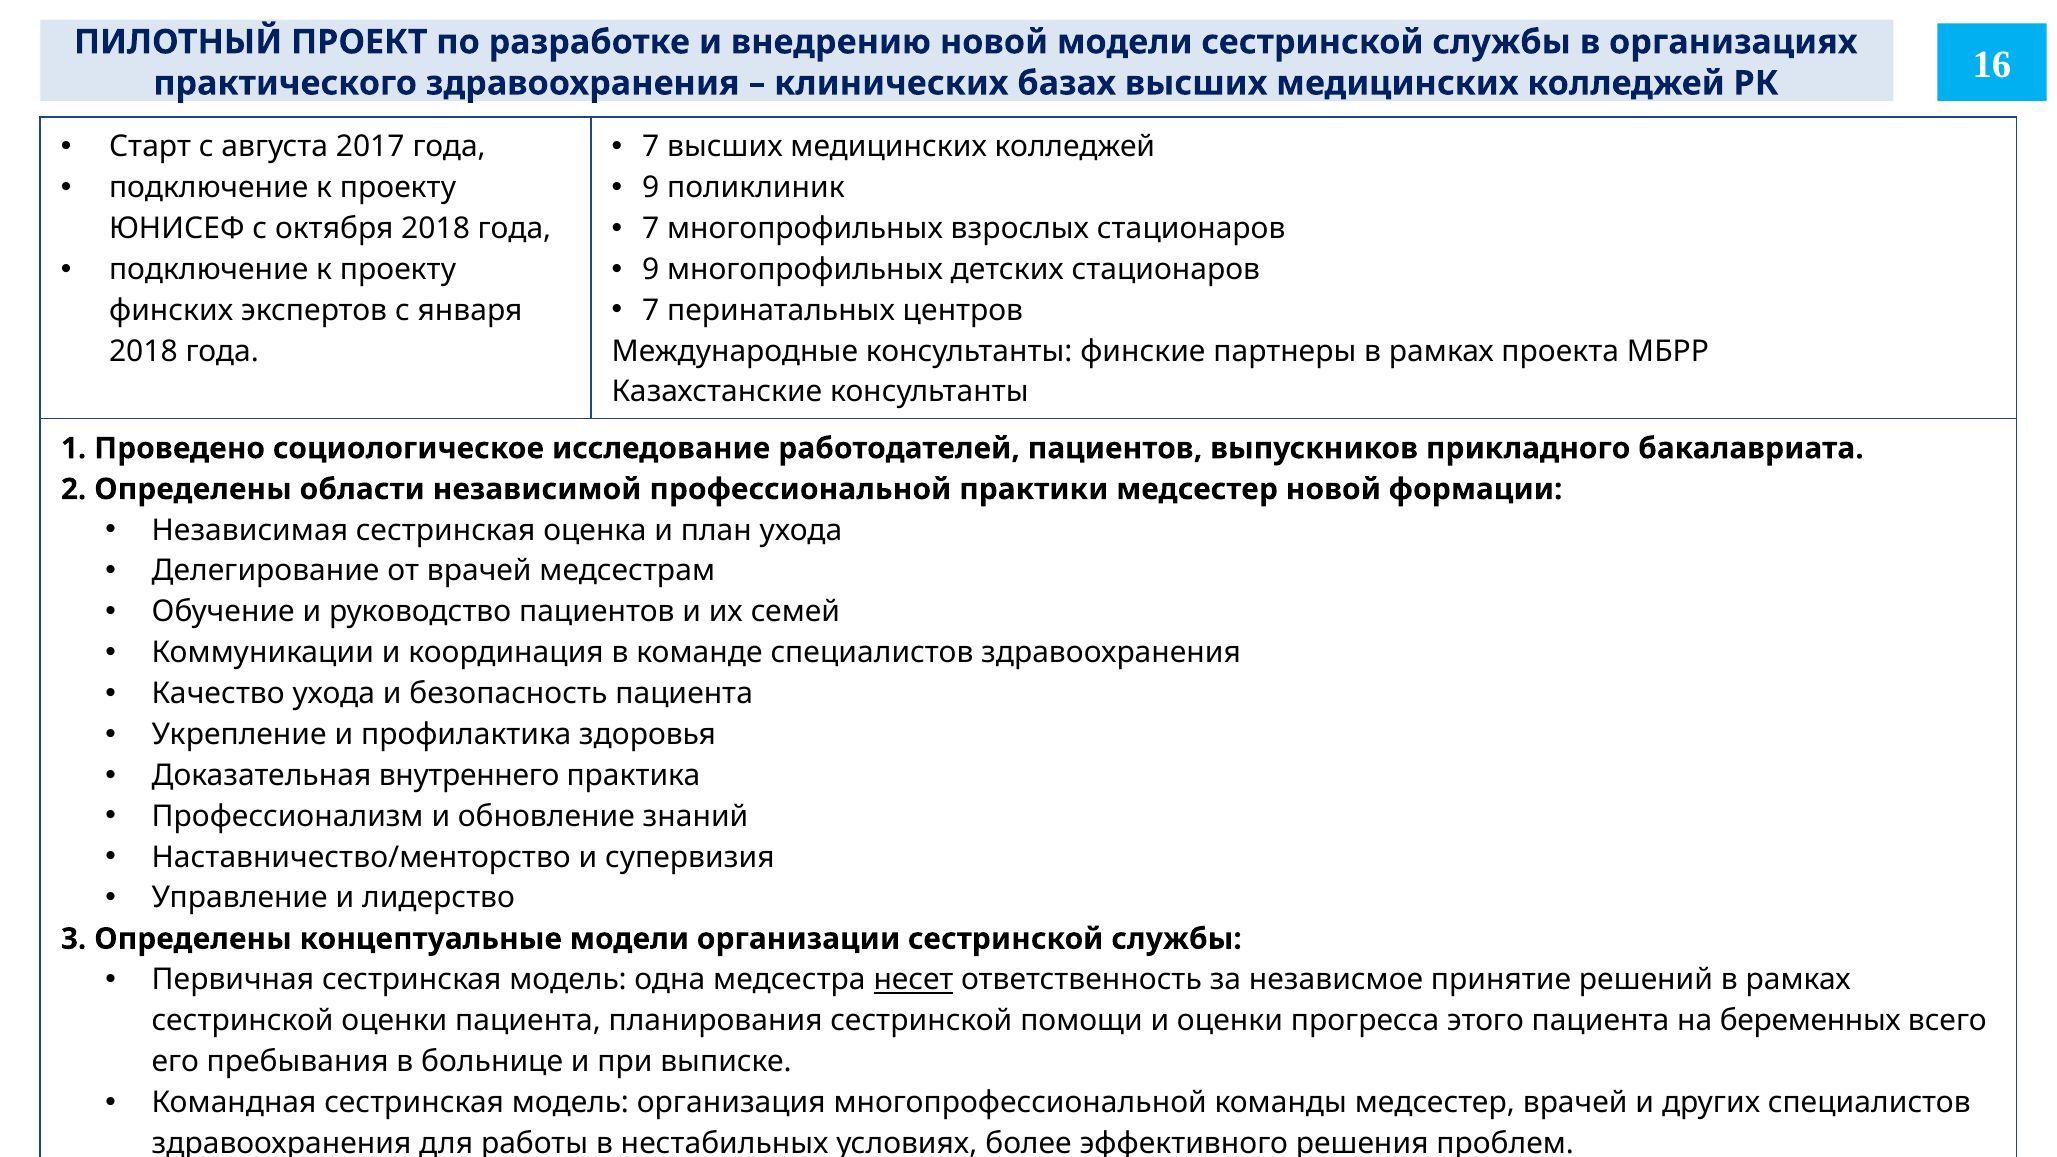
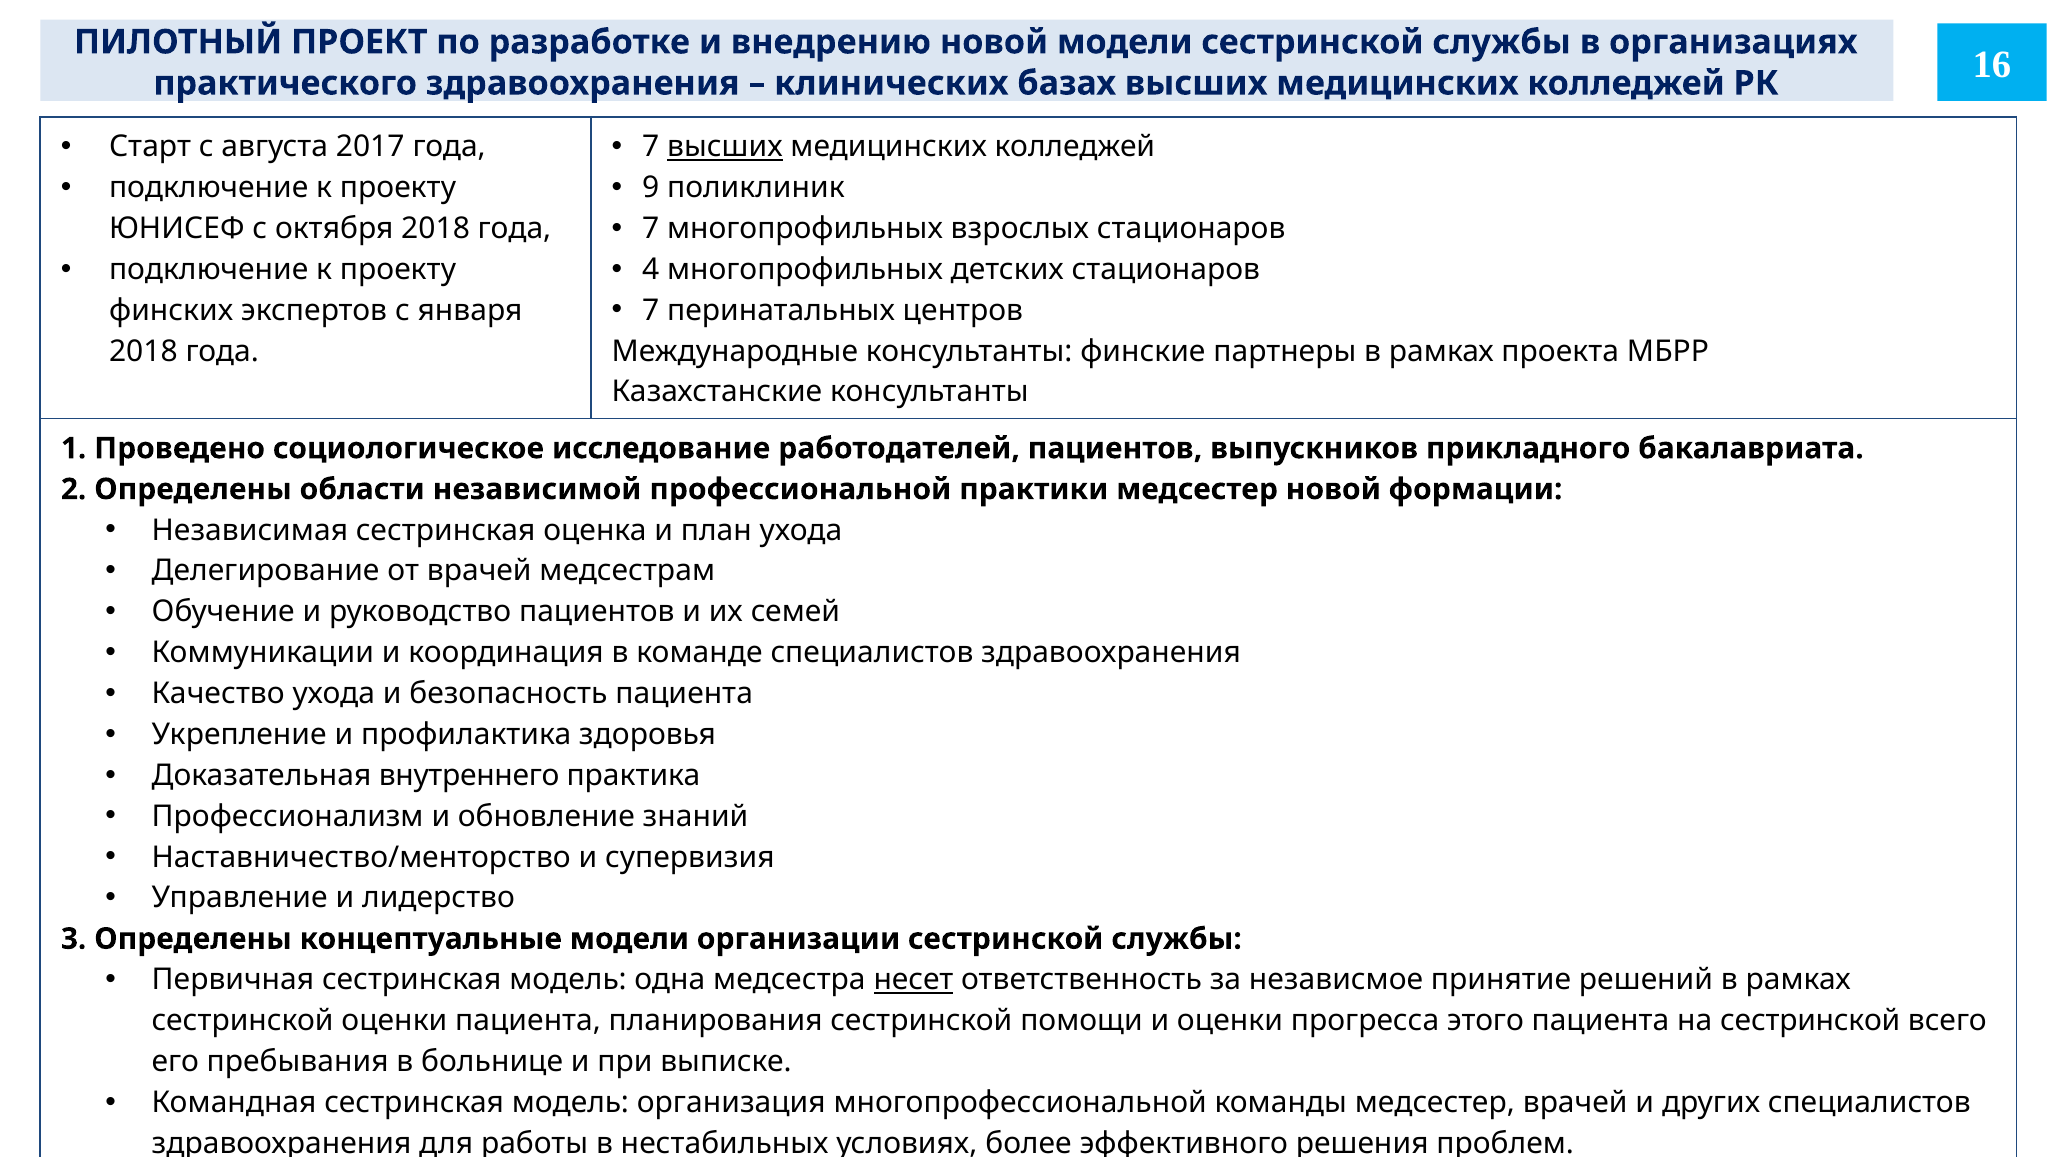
высших underline: none -> present (725, 147)
9: 9 -> 4 (651, 269)
на беременных: беременных -> сестринской (1810, 1021)
